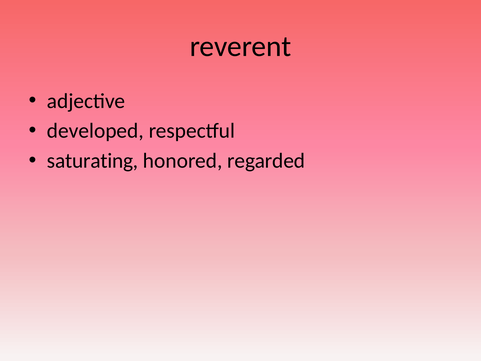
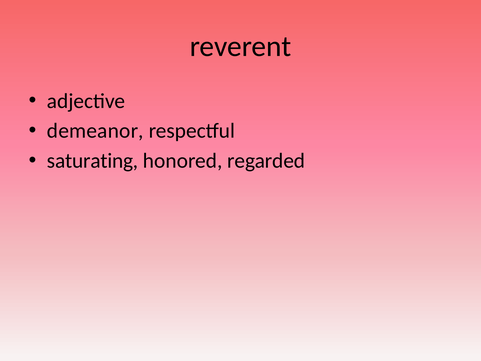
developed: developed -> demeanor (95, 131)
